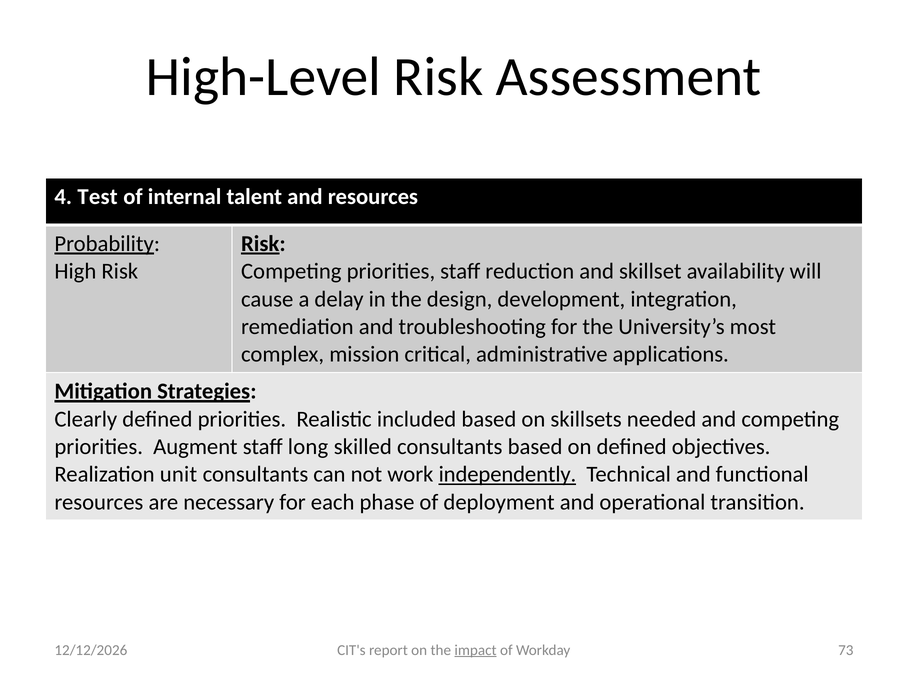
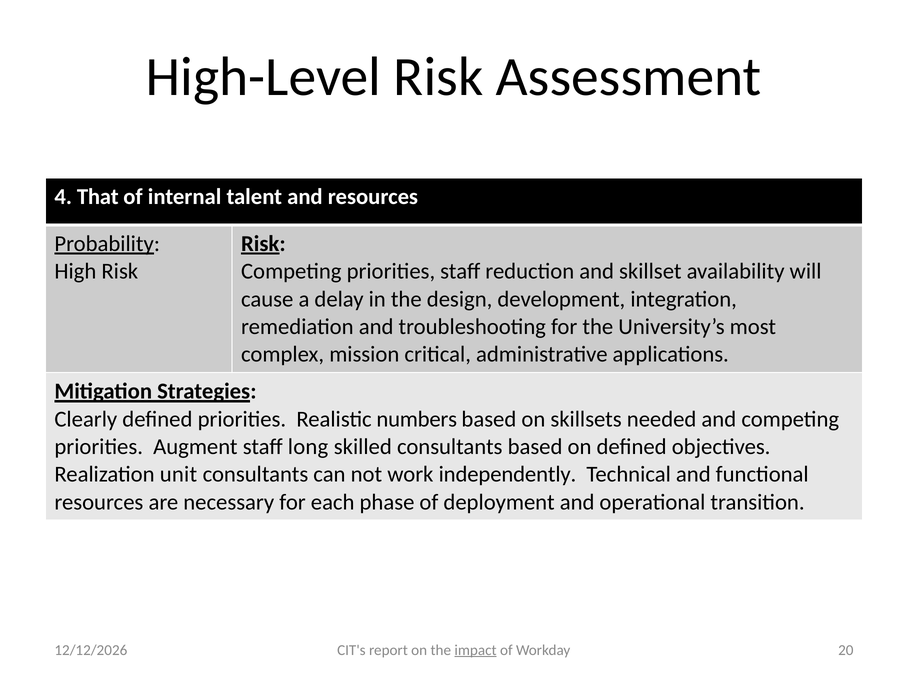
Test: Test -> That (98, 197)
included: included -> numbers (417, 419)
independently underline: present -> none (507, 474)
73: 73 -> 20 (846, 650)
